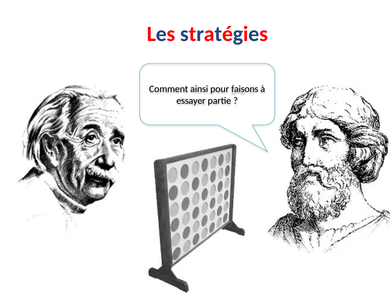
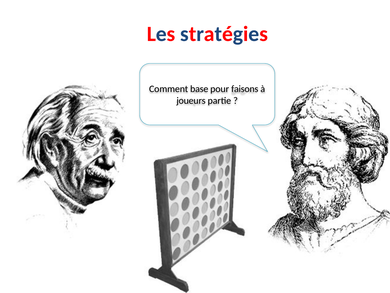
ainsi: ainsi -> base (199, 89)
essayer: essayer -> joueurs (191, 101)
